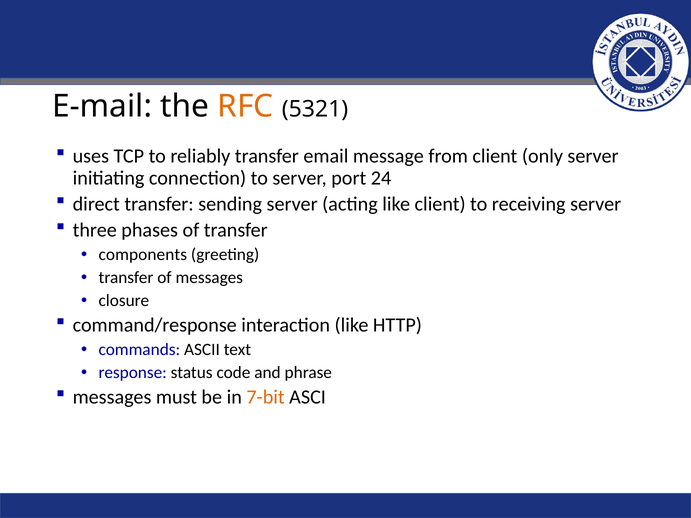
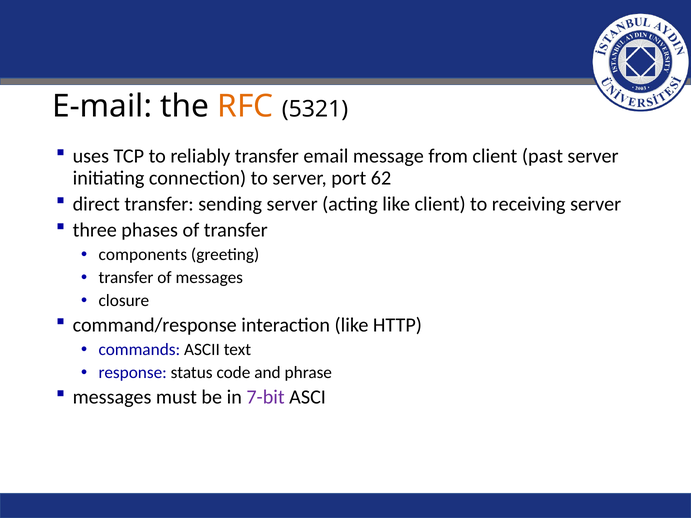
only: only -> past (542, 156)
24: 24 -> 62 (381, 178)
7-bit colour: orange -> purple (266, 397)
